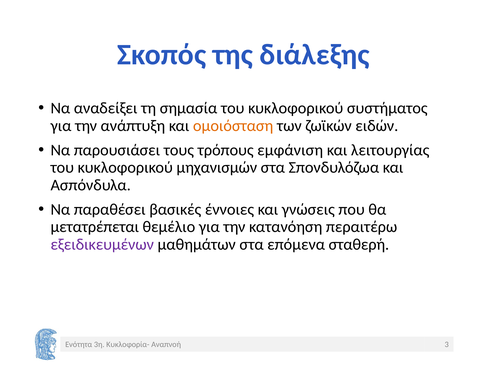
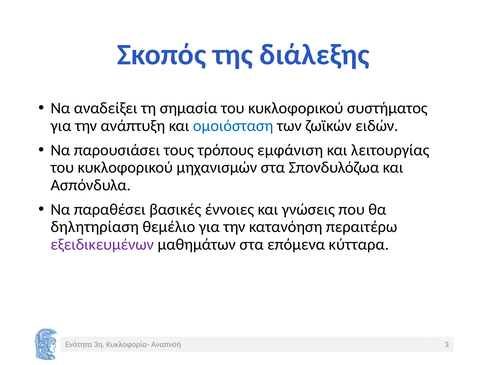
ομοιόσταση colour: orange -> blue (233, 126)
μετατρέπεται: μετατρέπεται -> δηλητηρίαση (95, 227)
σταθερή: σταθερή -> κύτταρα (359, 245)
